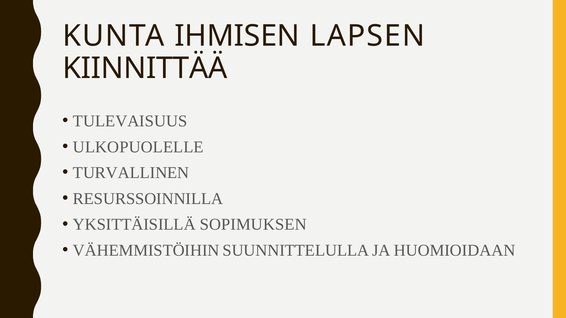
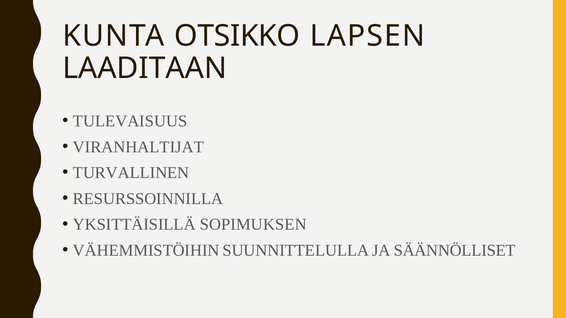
IHMISEN: IHMISEN -> OTSIKKO (237, 36)
KIINNITTÄÄ: KIINNITTÄÄ -> LAADITAAN (145, 68)
ULKOPUOLELLE: ULKOPUOLELLE -> VIRANHALTIJAT (138, 147)
HUOMIOIDAAN: HUOMIOIDAAN -> SÄÄNNÖLLISET (455, 251)
